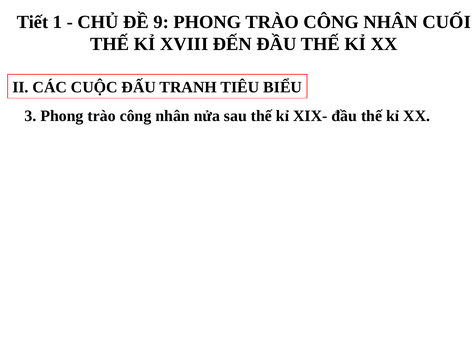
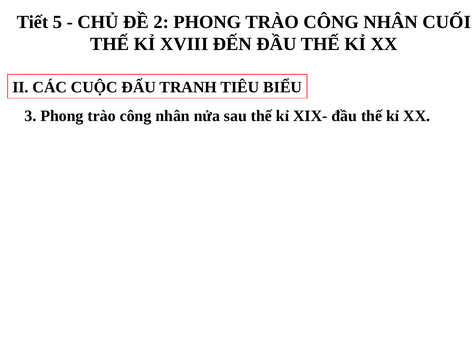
1: 1 -> 5 (58, 22)
9: 9 -> 2 (161, 22)
